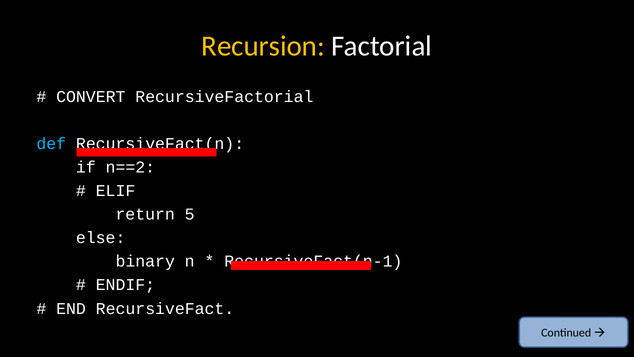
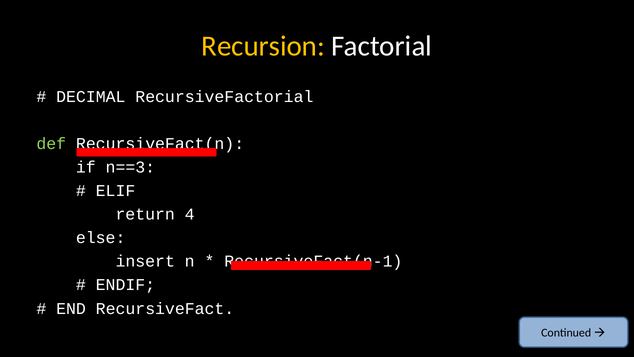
CONVERT: CONVERT -> DECIMAL (91, 97)
def colour: light blue -> light green (51, 144)
n==2: n==2 -> n==3 (130, 167)
5: 5 -> 4 (190, 214)
binary: binary -> insert (145, 261)
